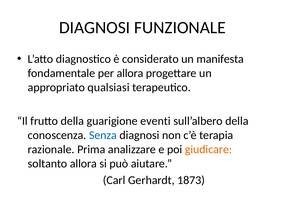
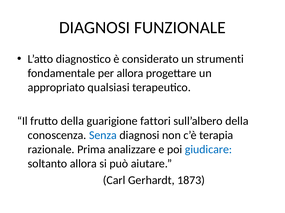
manifesta: manifesta -> strumenti (220, 59)
eventi: eventi -> fattori (156, 121)
giudicare colour: orange -> blue (208, 150)
